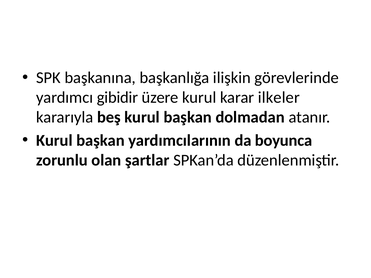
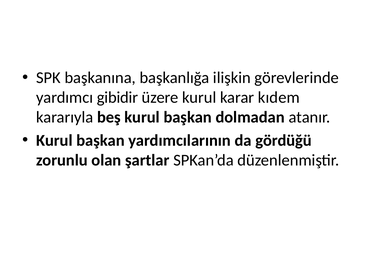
ilkeler: ilkeler -> kıdem (279, 98)
boyunca: boyunca -> gördüğü (284, 141)
